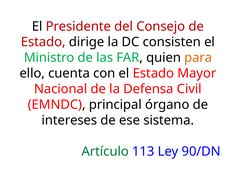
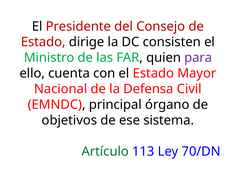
para colour: orange -> purple (198, 58)
intereses: intereses -> objetivos (69, 120)
90/DN: 90/DN -> 70/DN (201, 151)
